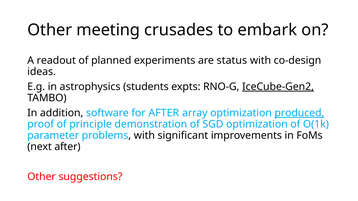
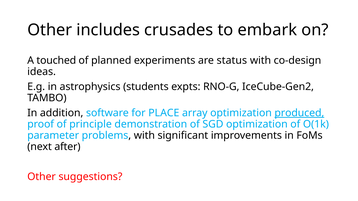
meeting: meeting -> includes (108, 30)
readout: readout -> touched (56, 61)
IceCube-Gen2 underline: present -> none (278, 87)
for AFTER: AFTER -> PLACE (164, 113)
